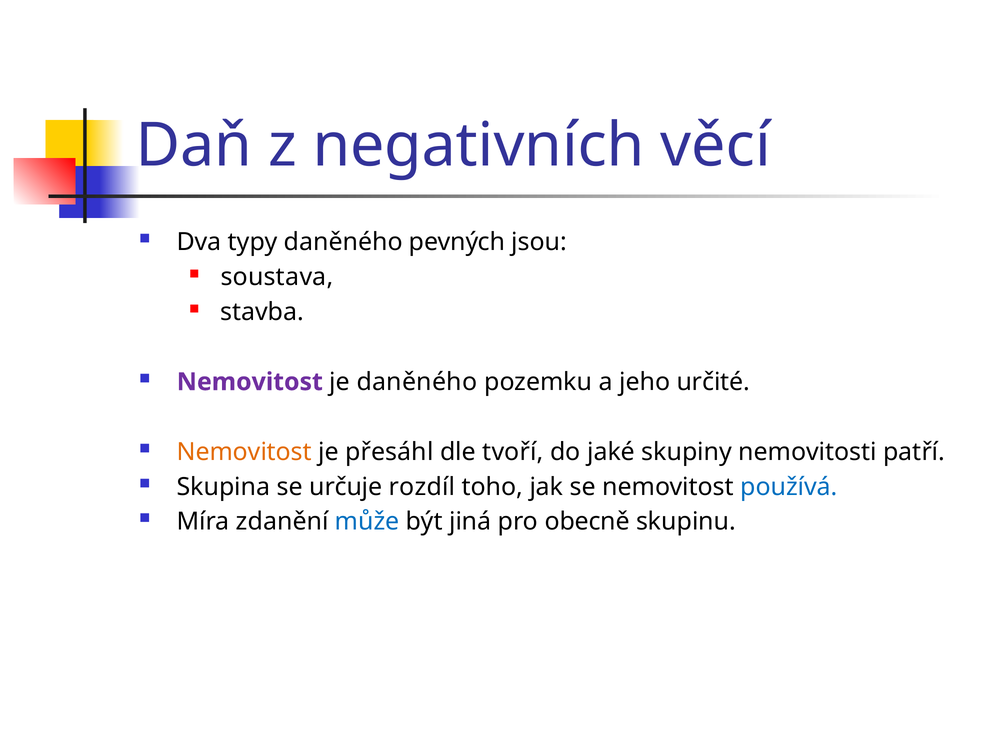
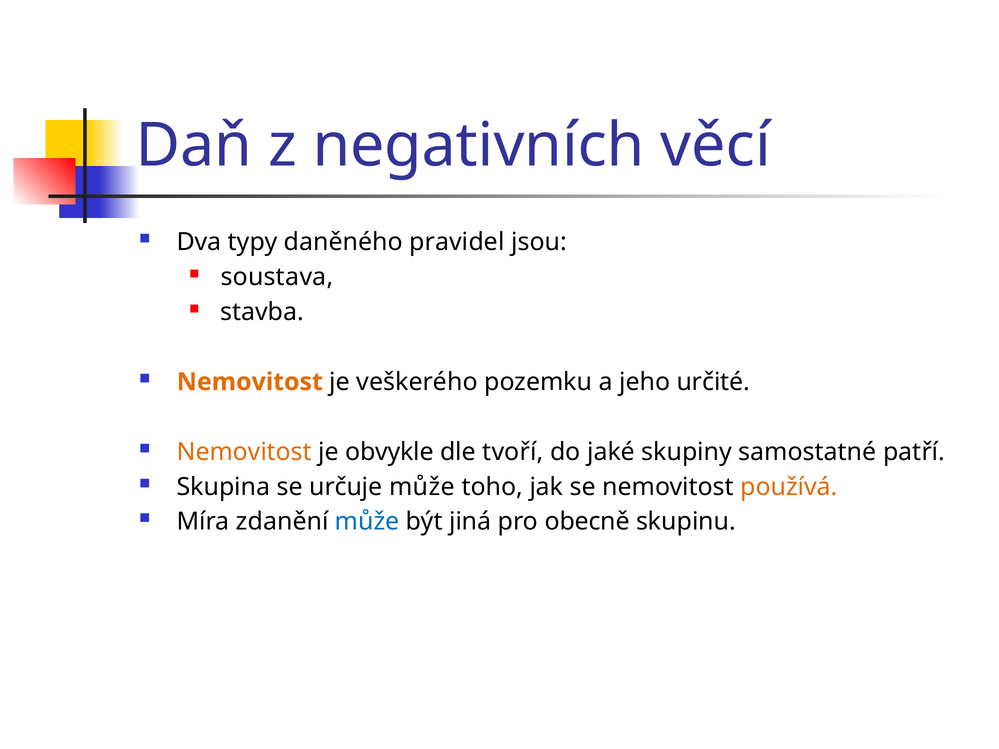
pevných: pevných -> pravidel (457, 242)
Nemovitost colour: purple -> orange (250, 382)
je daněného: daněného -> veškerého (417, 382)
přesáhl: přesáhl -> obvykle (389, 452)
nemovitosti: nemovitosti -> samostatné (808, 452)
určuje rozdíl: rozdíl -> může (422, 487)
používá colour: blue -> orange (789, 487)
